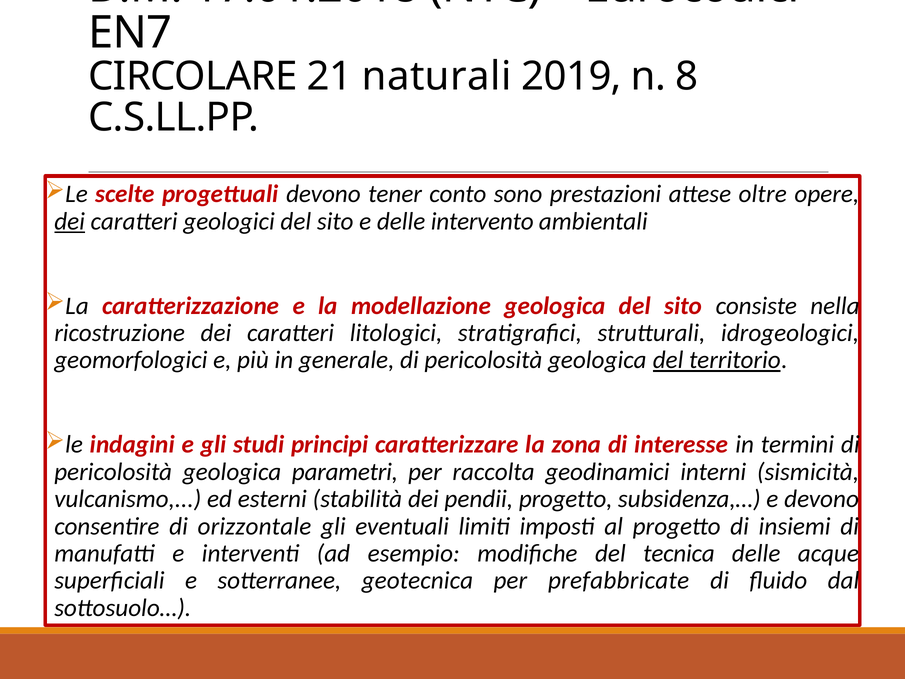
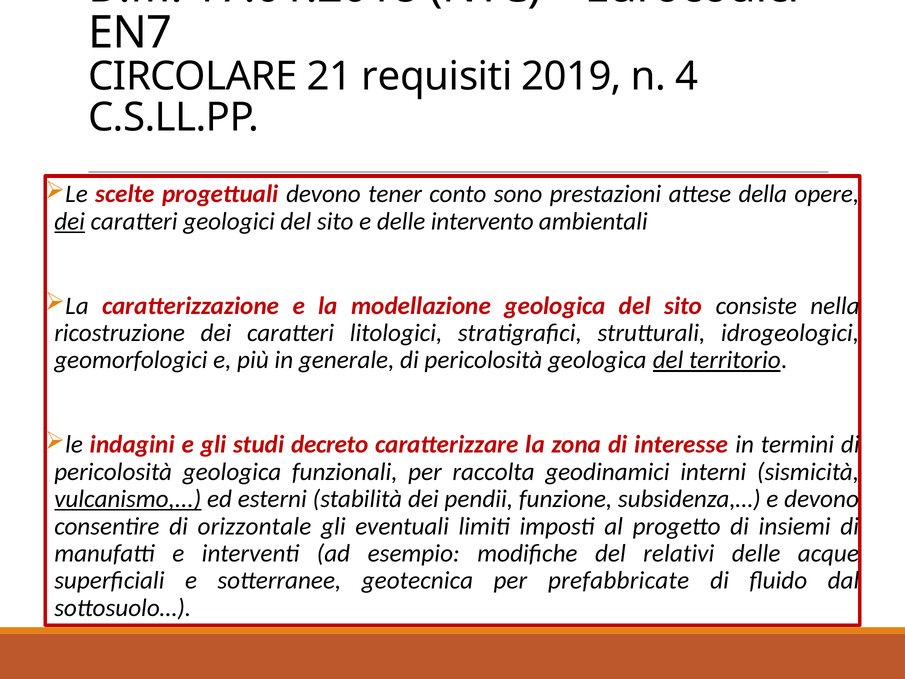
naturali: naturali -> requisiti (437, 76)
8: 8 -> 4 (687, 76)
oltre: oltre -> della (763, 194)
principi: principi -> decreto (330, 445)
parametri: parametri -> funzionali (345, 472)
vulcanismo underline: none -> present (128, 499)
pendii progetto: progetto -> funzione (566, 499)
tecnica: tecnica -> relativi (679, 553)
